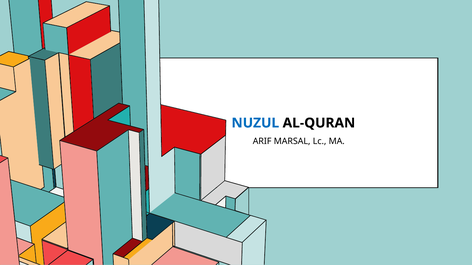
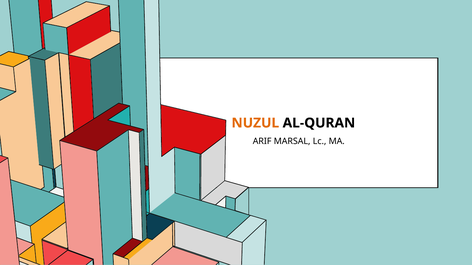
NUZUL colour: blue -> orange (255, 123)
